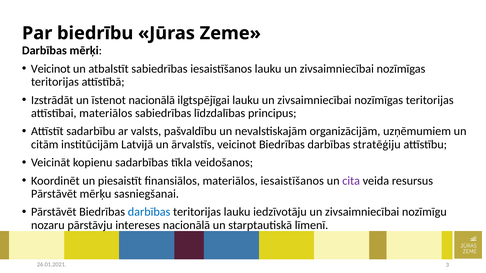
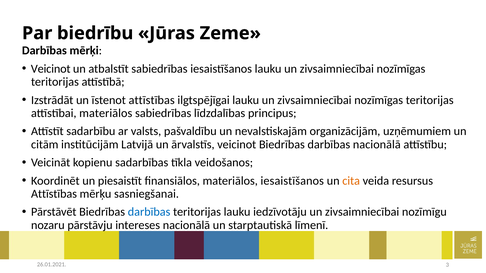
īstenot nacionālā: nacionālā -> attīstības (152, 100)
darbības stratēģiju: stratēģiju -> nacionālā (377, 145)
cita colour: purple -> orange (351, 181)
Pārstāvēt: Pārstāvēt -> Attīstības (54, 194)
